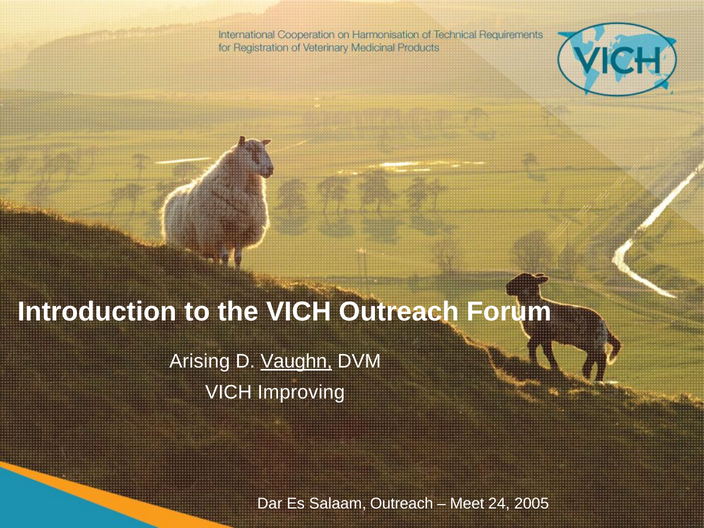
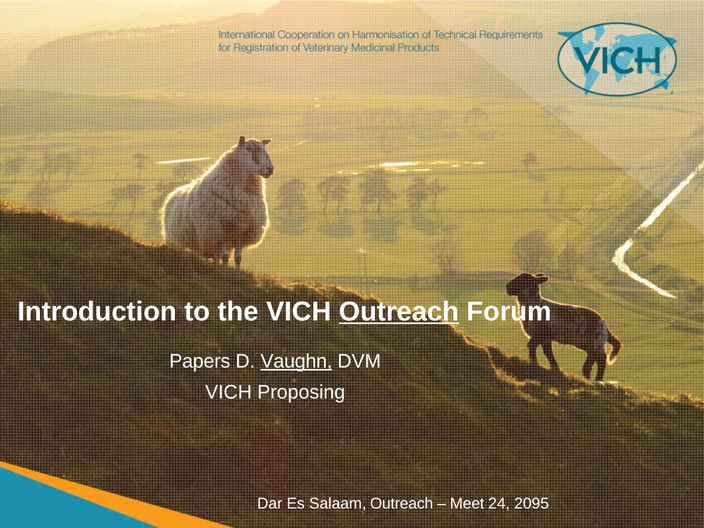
Outreach underline: none -> present (399, 312)
Arising: Arising -> Papers (200, 361)
Improving: Improving -> Proposing (301, 392)
2005: 2005 -> 2095 (532, 504)
